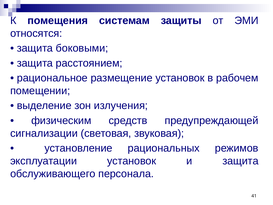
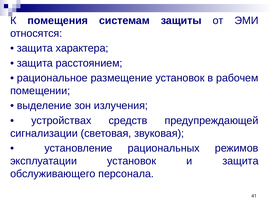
боковыми: боковыми -> характера (82, 48)
физическим: физическим -> устройствах (61, 120)
